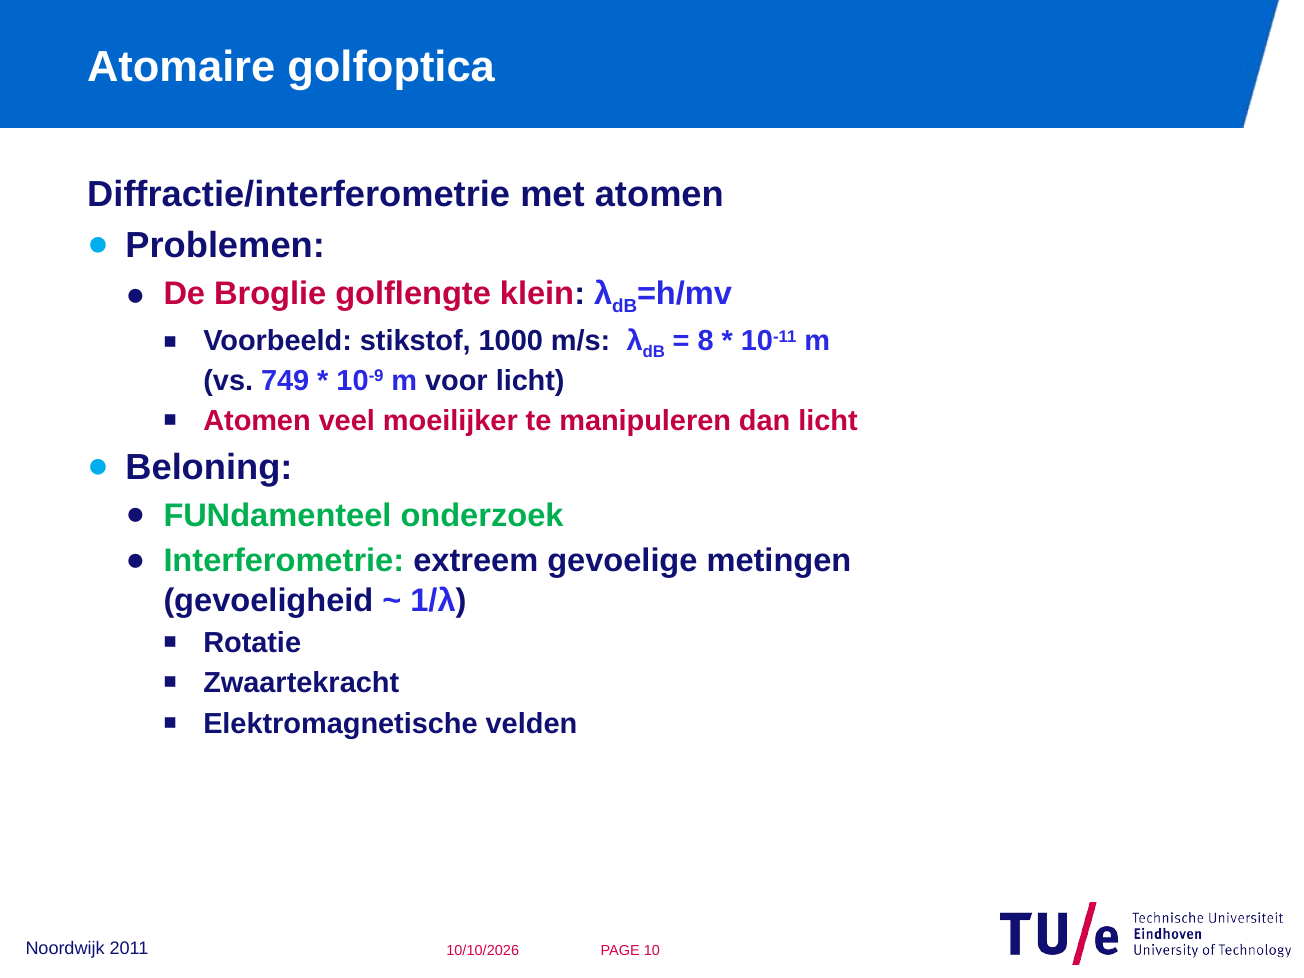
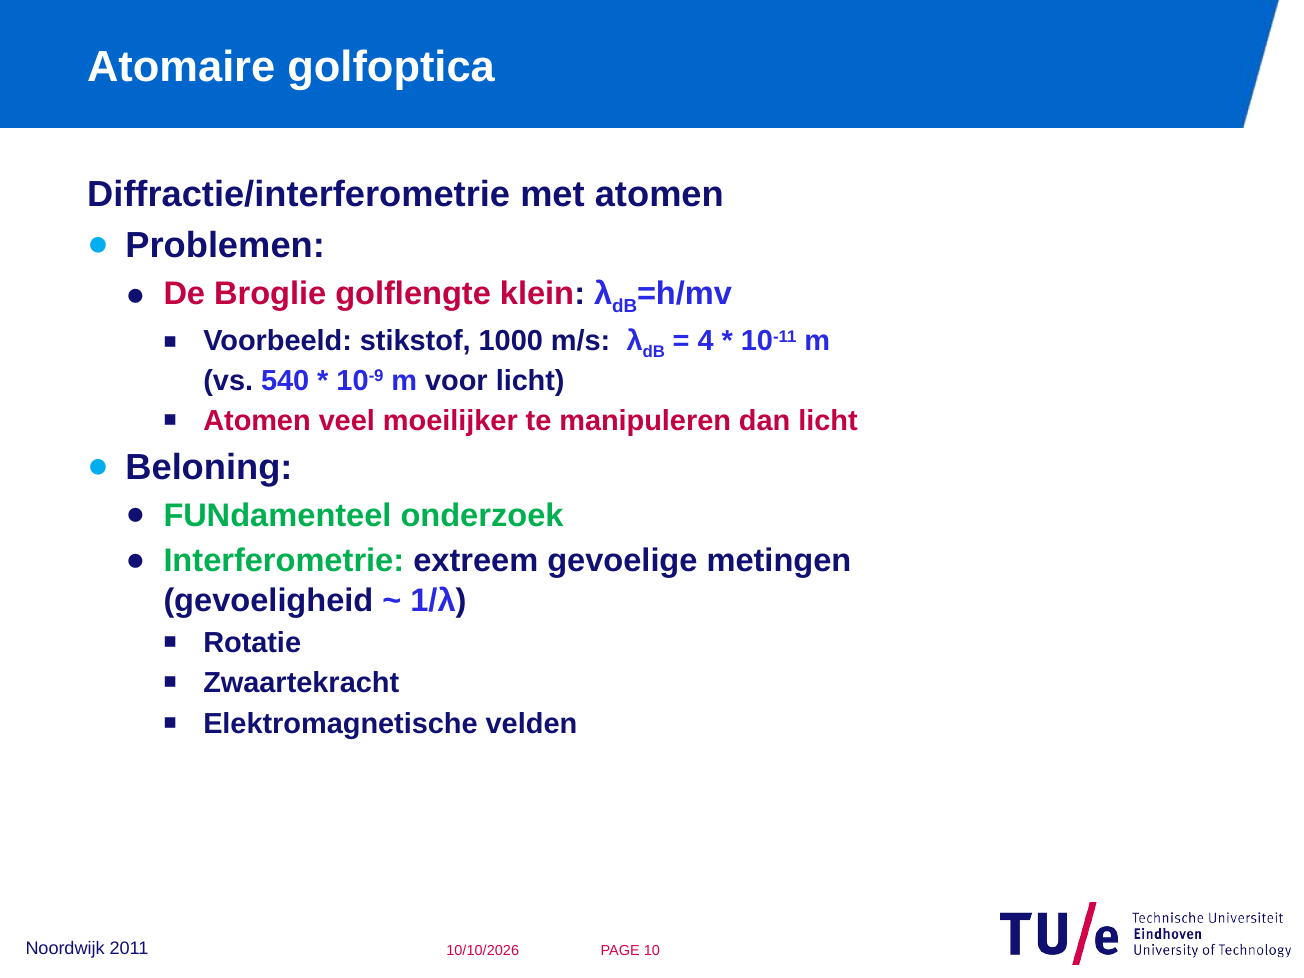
8: 8 -> 4 (706, 341)
749: 749 -> 540 (285, 381)
